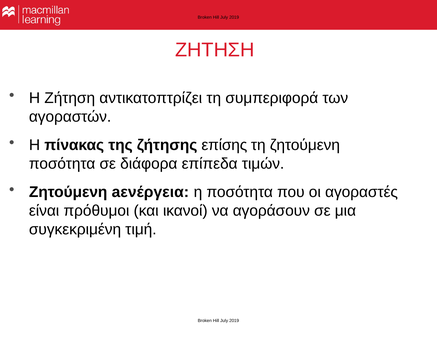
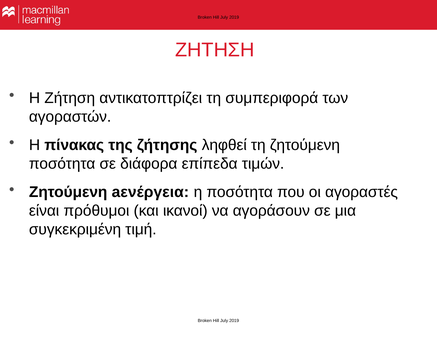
επίσης: επίσης -> ληφθεί (224, 145)
